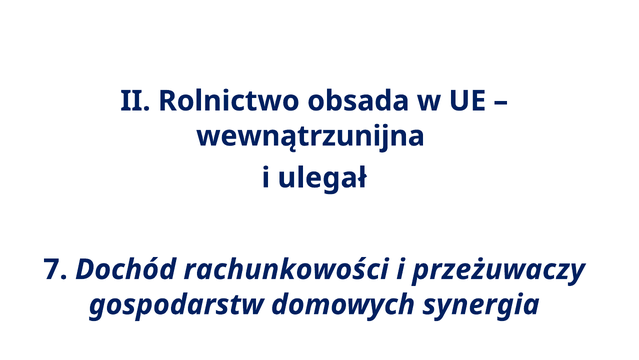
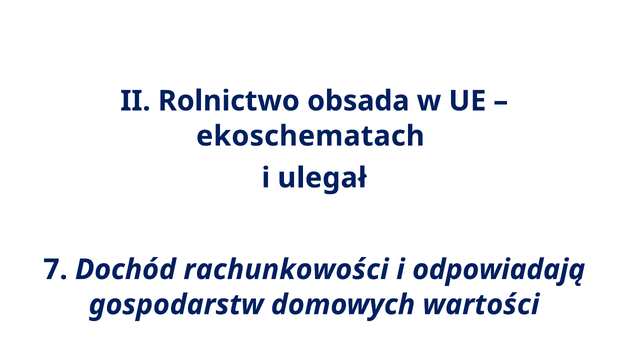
wewnątrzunijna: wewnątrzunijna -> ekoschematach (310, 136)
przeżuwaczy: przeżuwaczy -> odpowiadają (499, 269)
synergia: synergia -> wartości (481, 304)
